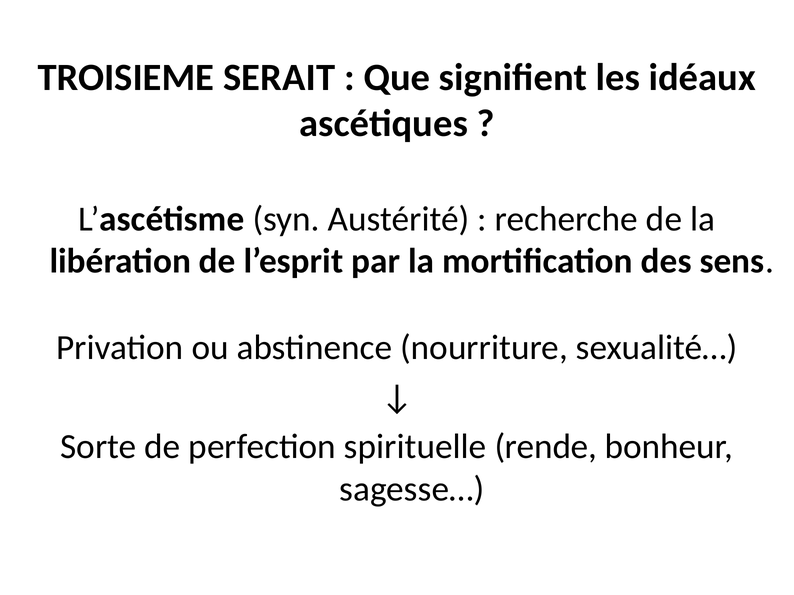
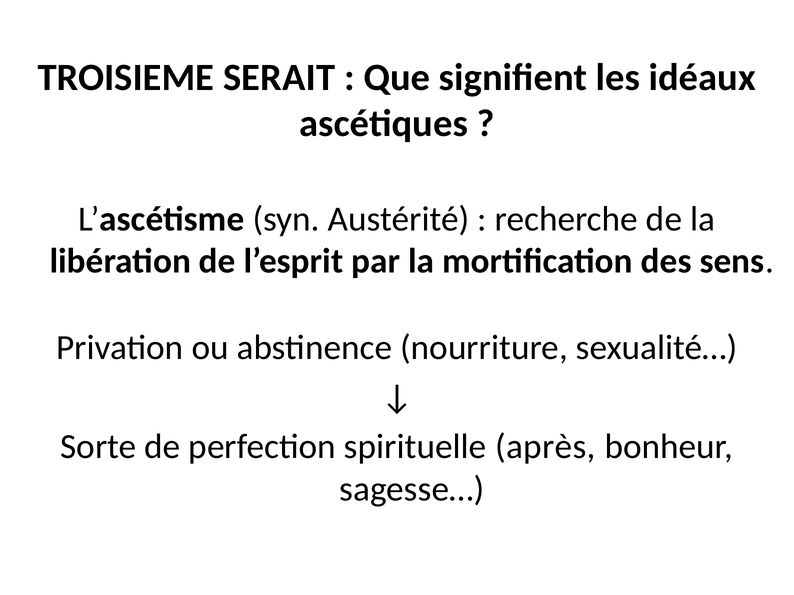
rende: rende -> après (545, 447)
